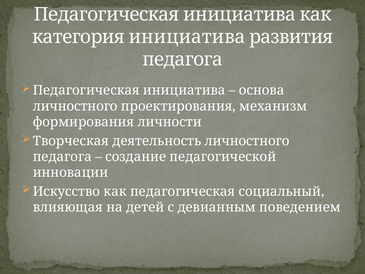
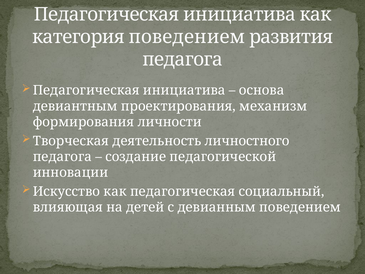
категория инициатива: инициатива -> поведением (187, 37)
личностного: личностного -> девиантным (75, 106)
